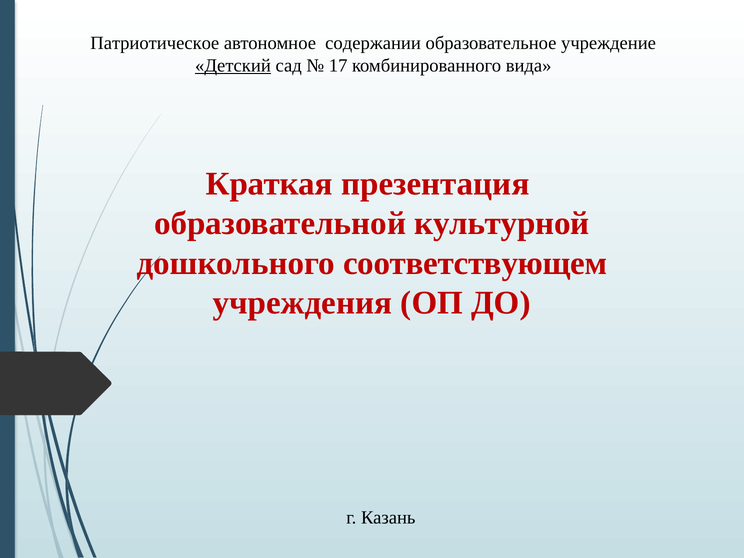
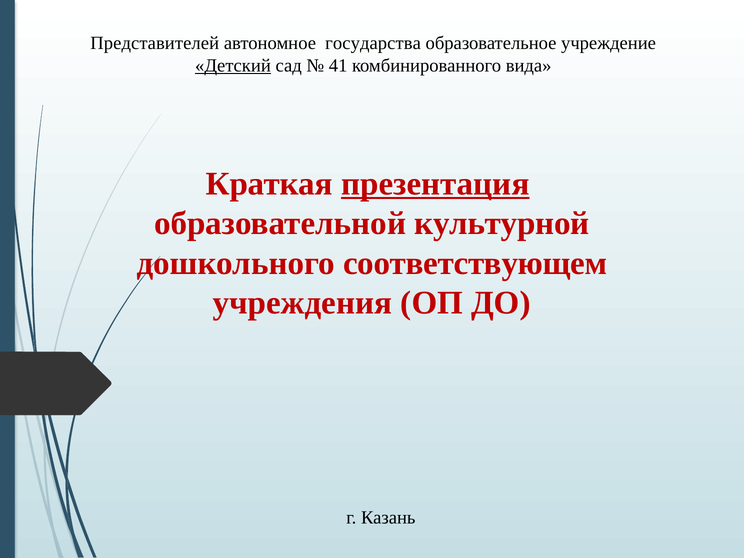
Патриотическое: Патриотическое -> Представителей (155, 43)
содержании: содержании -> государства (373, 43)
17: 17 -> 41 (338, 66)
презентация underline: none -> present (435, 184)
